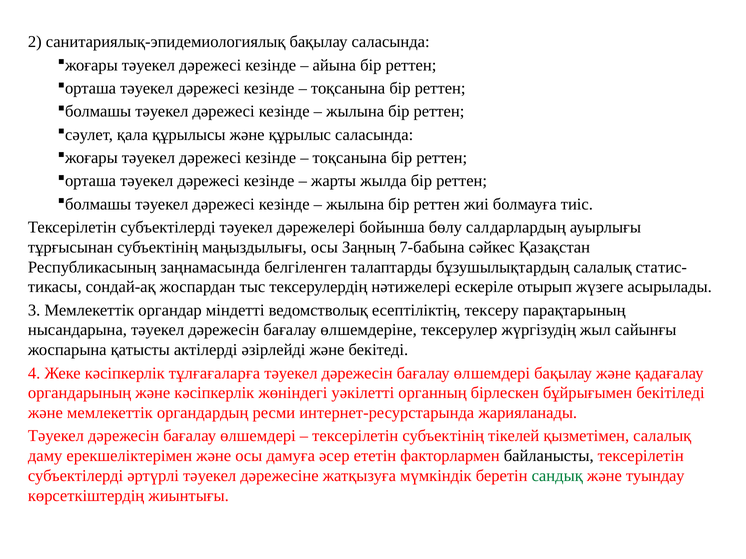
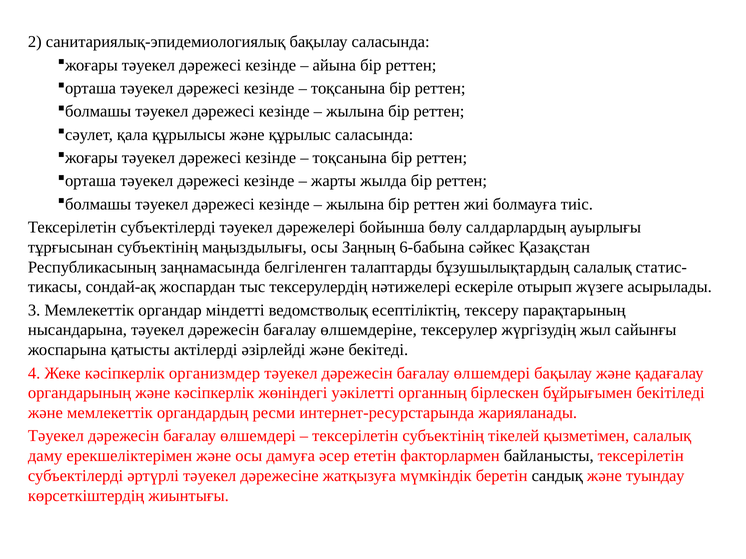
7-бабына: 7-бабына -> 6-бабына (432, 247)
тұлғағаларға: тұлғағаларға -> организмдер (214, 373)
сандық colour: green -> black (557, 476)
